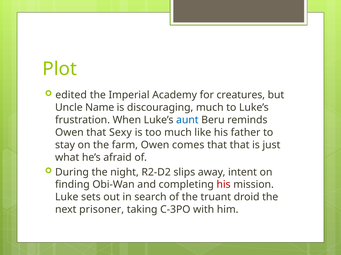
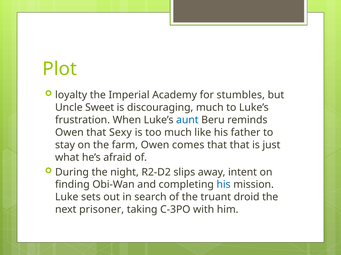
edited: edited -> loyalty (71, 95)
creatures: creatures -> stumbles (241, 95)
Name: Name -> Sweet (100, 108)
his colour: red -> blue (224, 185)
